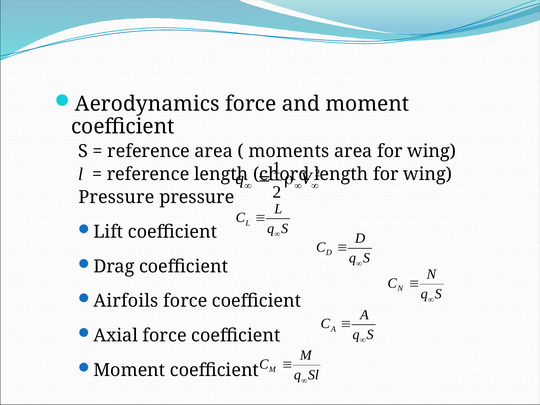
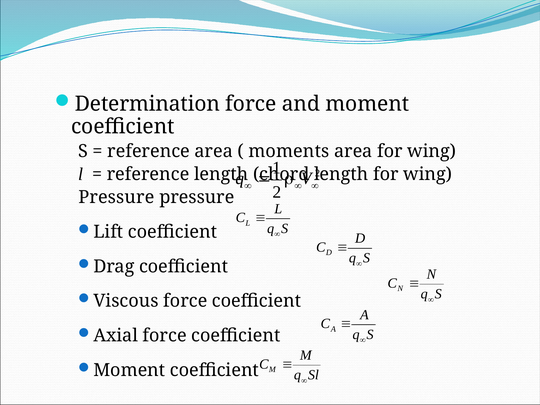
Aerodynamics: Aerodynamics -> Determination (147, 104)
Airfoils: Airfoils -> Viscous (126, 301)
